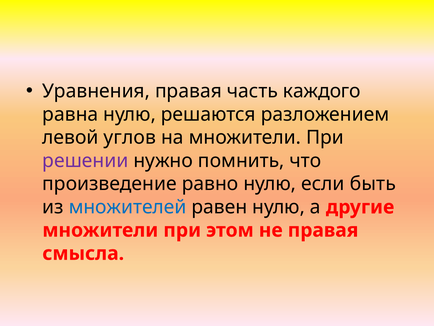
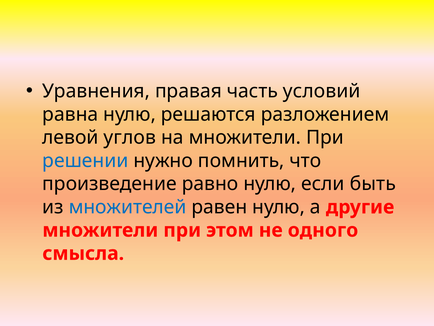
каждого: каждого -> условий (322, 91)
решении colour: purple -> blue (85, 161)
не правая: правая -> одного (323, 230)
